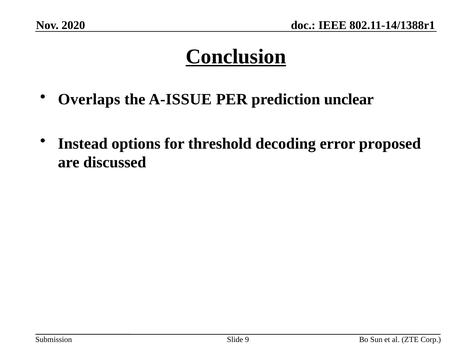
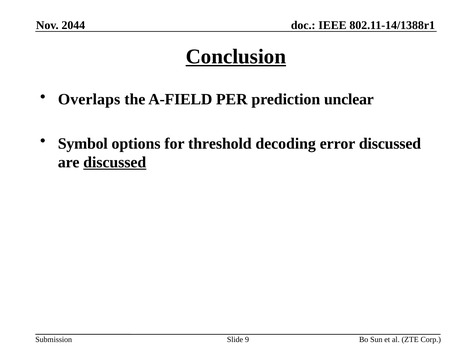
2020: 2020 -> 2044 (73, 25)
A-ISSUE: A-ISSUE -> A-FIELD (180, 99)
Instead: Instead -> Symbol (83, 144)
error proposed: proposed -> discussed (390, 144)
discussed underline: none -> present (115, 162)
